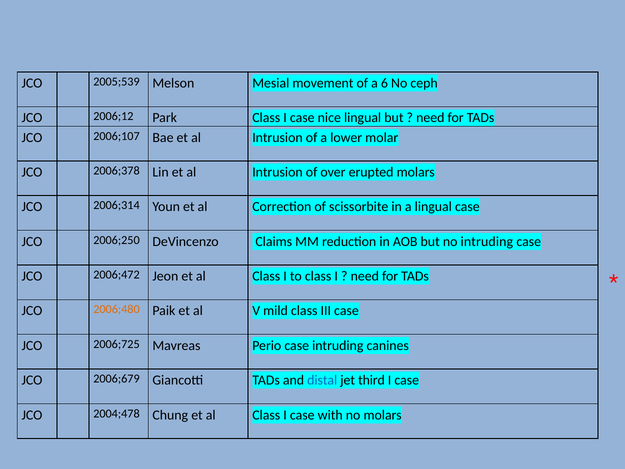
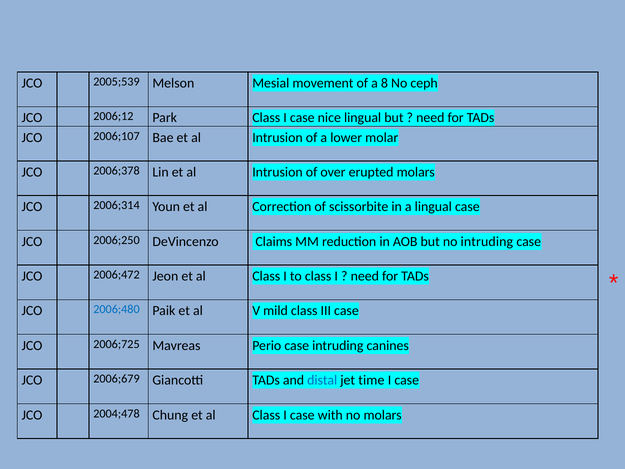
6: 6 -> 8 (384, 83)
2006;480 colour: orange -> blue (116, 309)
third: third -> time (371, 380)
